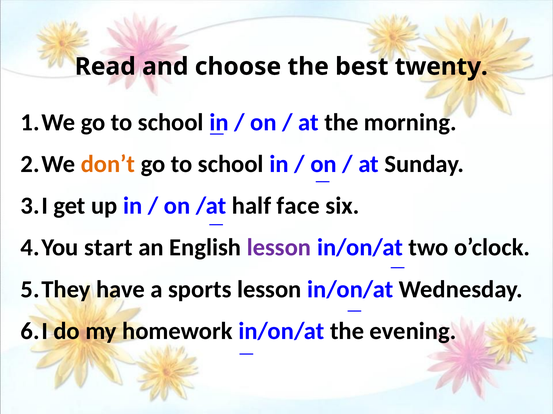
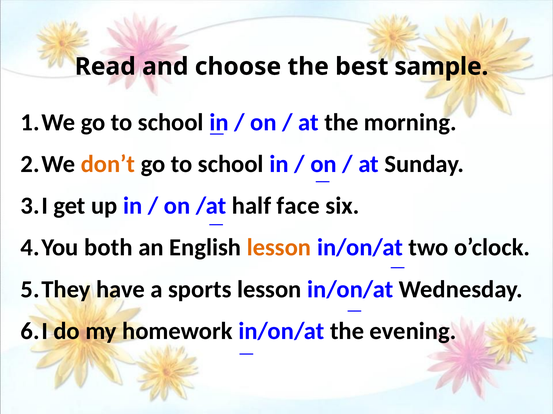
twenty: twenty -> sample (441, 67)
start: start -> both (108, 248)
lesson colour: purple -> orange (279, 248)
